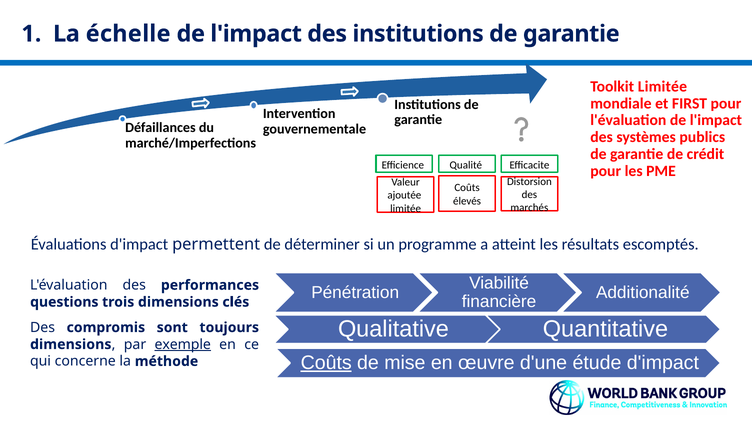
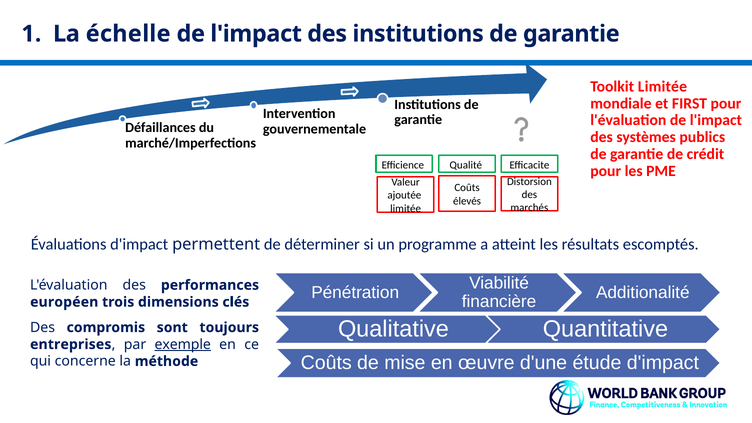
questions: questions -> européen (64, 302)
dimensions: dimensions -> entreprises (71, 344)
Coûts underline: present -> none (326, 363)
